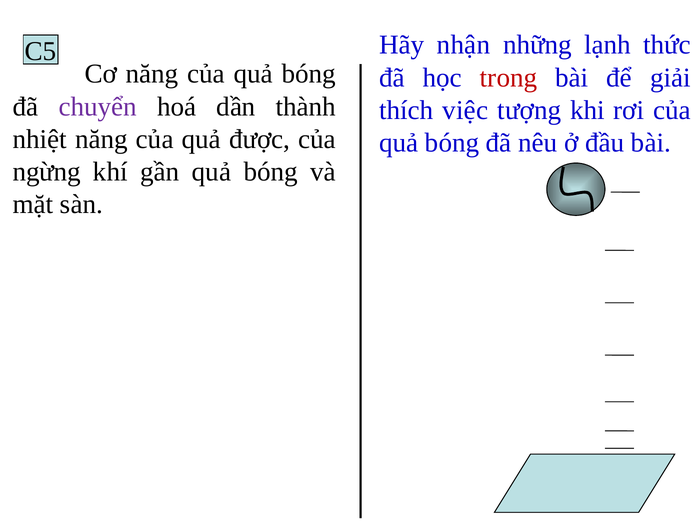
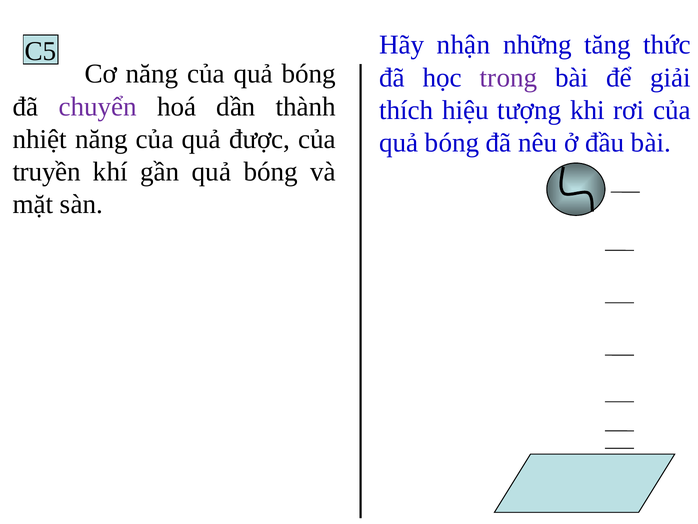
lạnh: lạnh -> tăng (608, 45)
trong colour: red -> purple (509, 77)
việc: việc -> hiệu (465, 110)
ngừng: ngừng -> truyền (47, 172)
